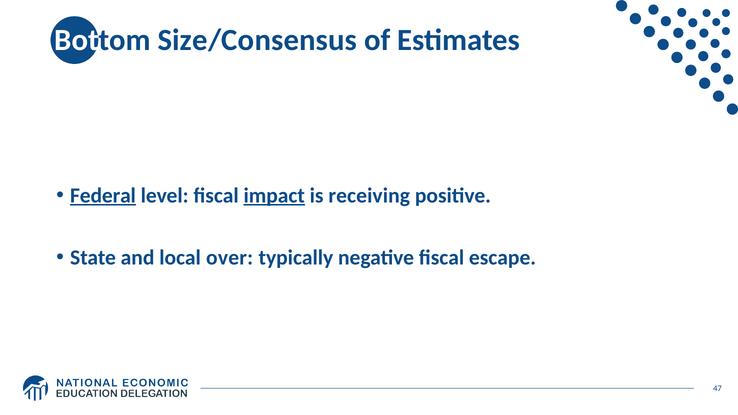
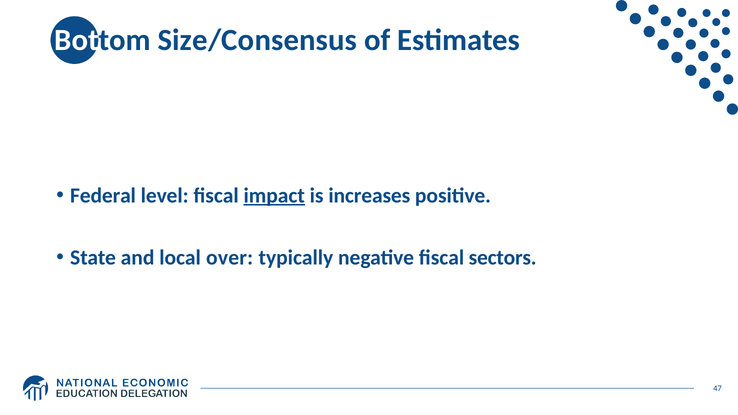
Federal underline: present -> none (103, 196)
receiving: receiving -> increases (369, 196)
escape: escape -> sectors (503, 258)
